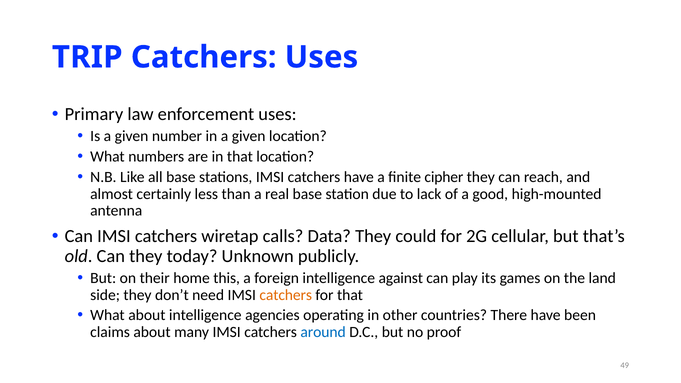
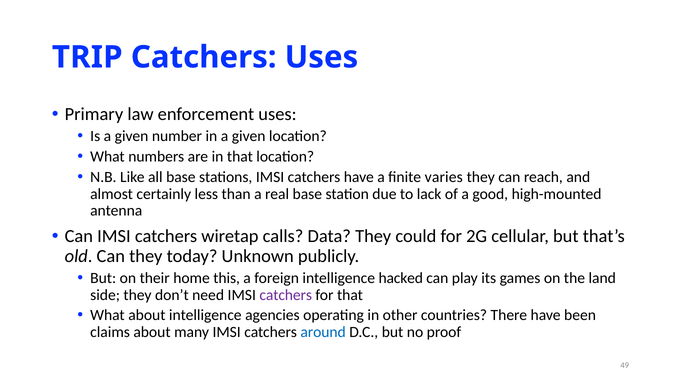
cipher: cipher -> varies (444, 177)
against: against -> hacked (401, 278)
catchers colour: orange -> purple (286, 295)
